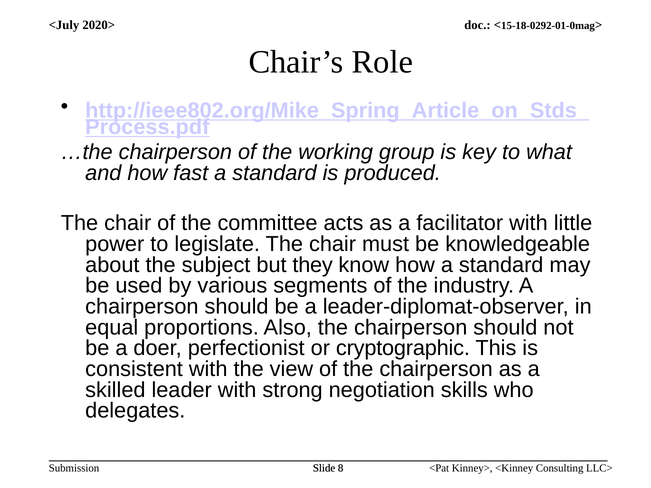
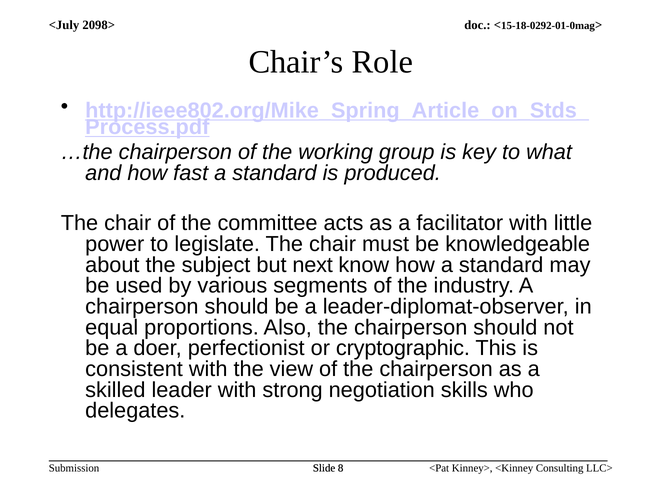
2020>: 2020> -> 2098> (99, 25)
they: they -> next (313, 265)
